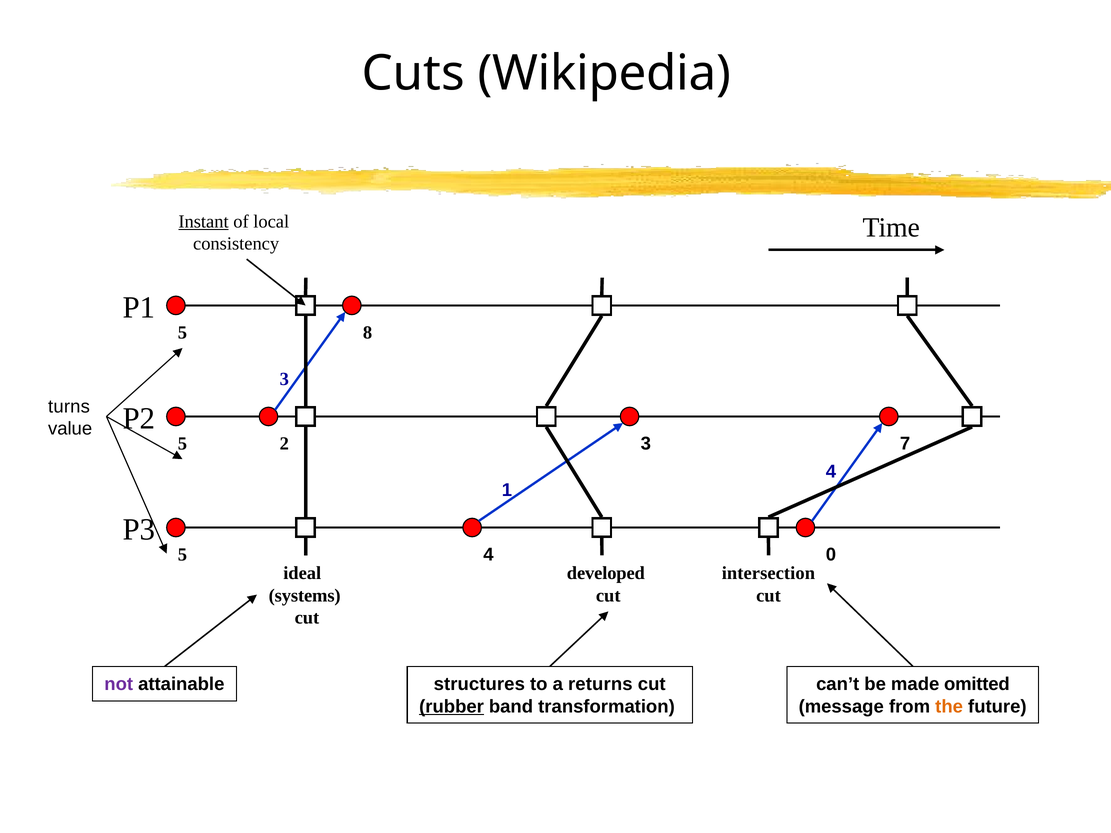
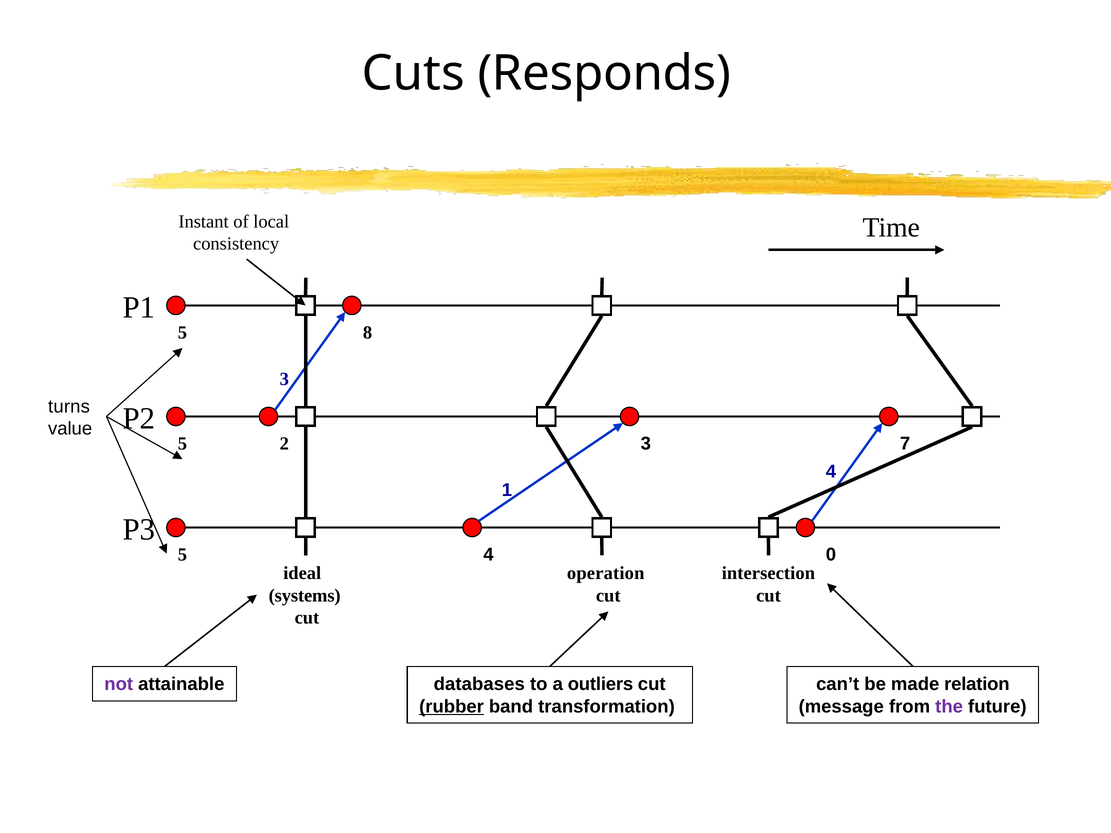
Wikipedia: Wikipedia -> Responds (604, 73)
Instant underline: present -> none (204, 222)
developed: developed -> operation (606, 573)
structures: structures -> databases (479, 685)
returns: returns -> outliers (600, 685)
omitted: omitted -> relation (977, 685)
the colour: orange -> purple (949, 707)
